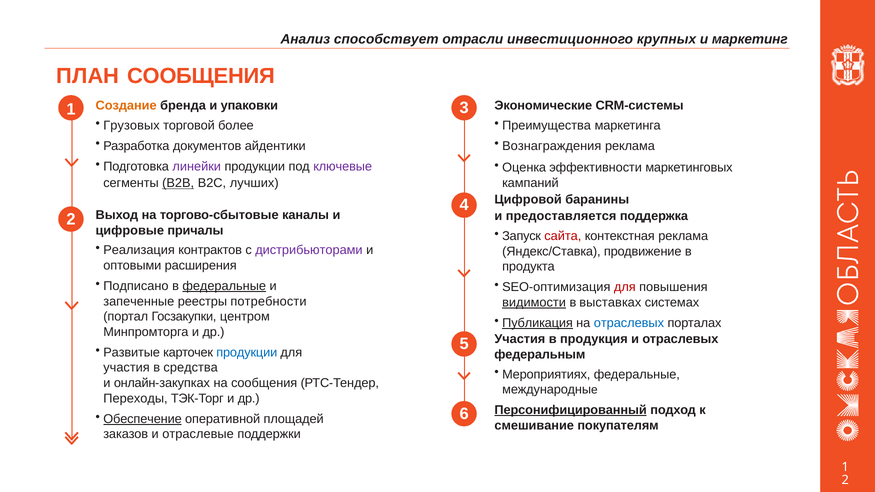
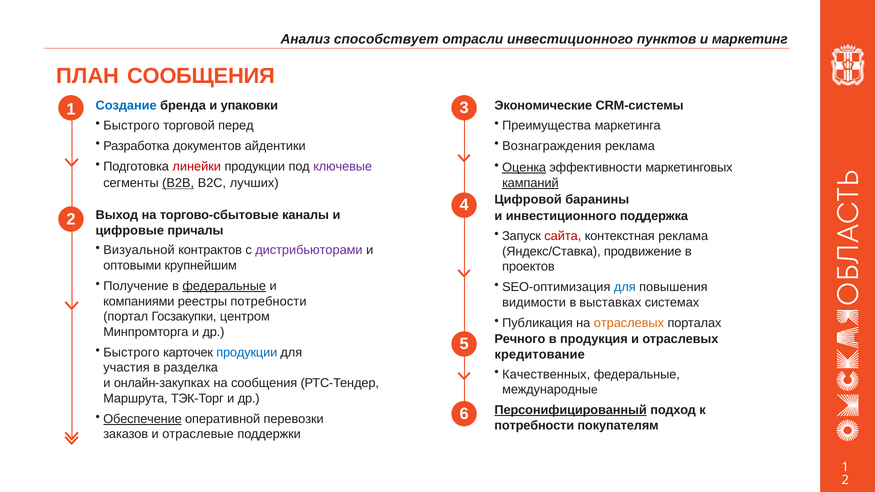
крупных: крупных -> пунктов (667, 39)
Создание colour: orange -> blue (126, 105)
Грузовых: Грузовых -> Быстрого (132, 125)
более: более -> перед (236, 125)
линейки colour: purple -> red (197, 167)
Оценка underline: none -> present (524, 168)
кампаний underline: none -> present (530, 183)
и предоставляется: предоставляется -> инвестиционного (561, 216)
Реализация: Реализация -> Визуальной (139, 250)
расширения: расширения -> крупнейшим (201, 266)
продукта: продукта -> проектов (528, 267)
Подписано: Подписано -> Получение (136, 286)
для colour: red -> blue (625, 287)
запеченные: запеченные -> компаниями (139, 301)
видимости underline: present -> none (534, 303)
Публикация underline: present -> none (538, 323)
отраслевых colour: blue -> orange (629, 323)
Участия: Участия -> Речного (520, 339)
Развитые: Развитые -> Быстрого (132, 353)
федеральным: федеральным -> кредитование (540, 355)
средства: средства -> разделка (191, 368)
Мероприятиях: Мероприятиях -> Качественных (546, 374)
Переходы: Переходы -> Маршрута (136, 399)
площадей: площадей -> перевозки (294, 419)
смешивание: смешивание -> потребности (534, 426)
